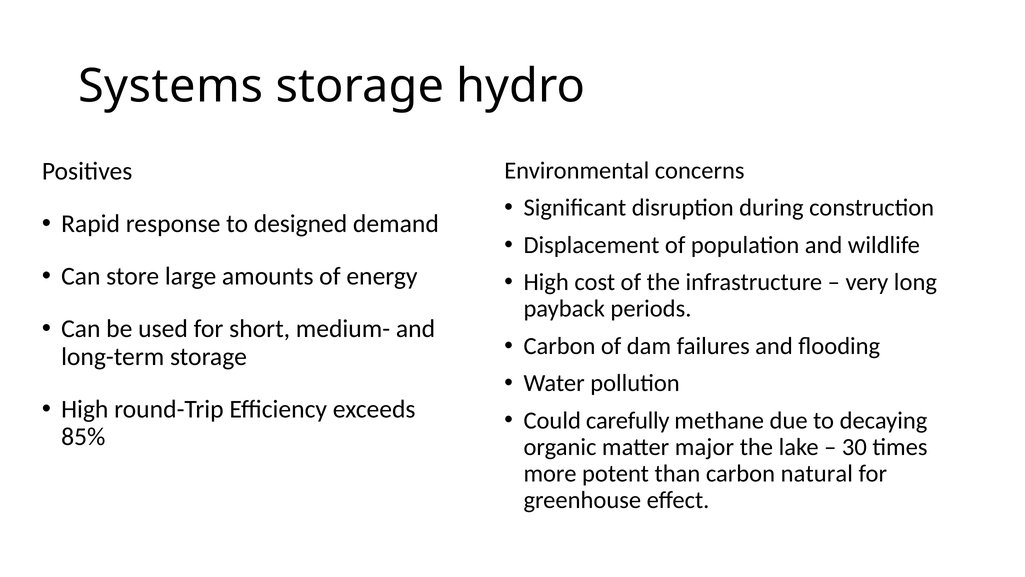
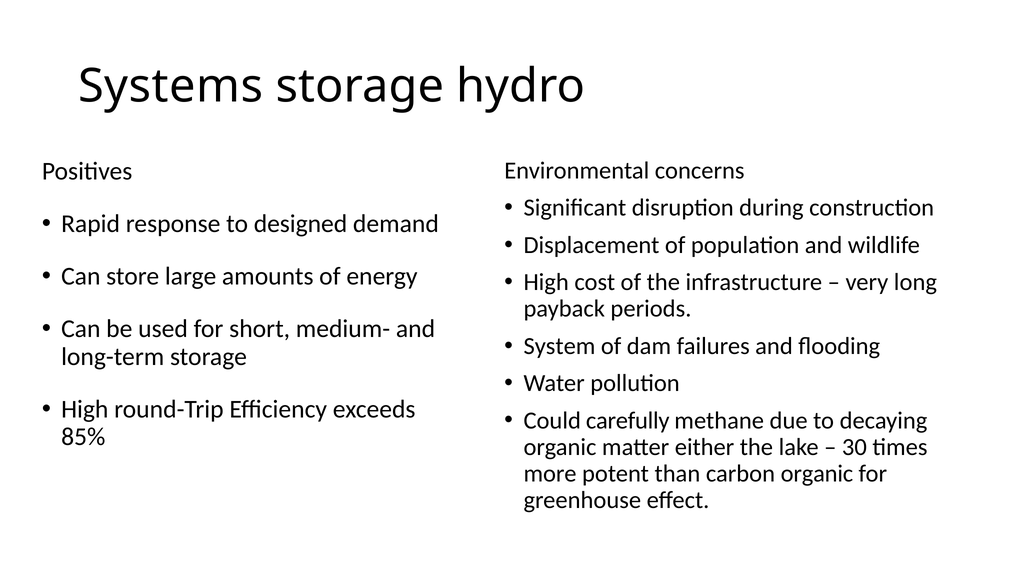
Carbon: Carbon -> System (559, 346)
major: major -> either (705, 447)
carbon natural: natural -> organic (817, 473)
